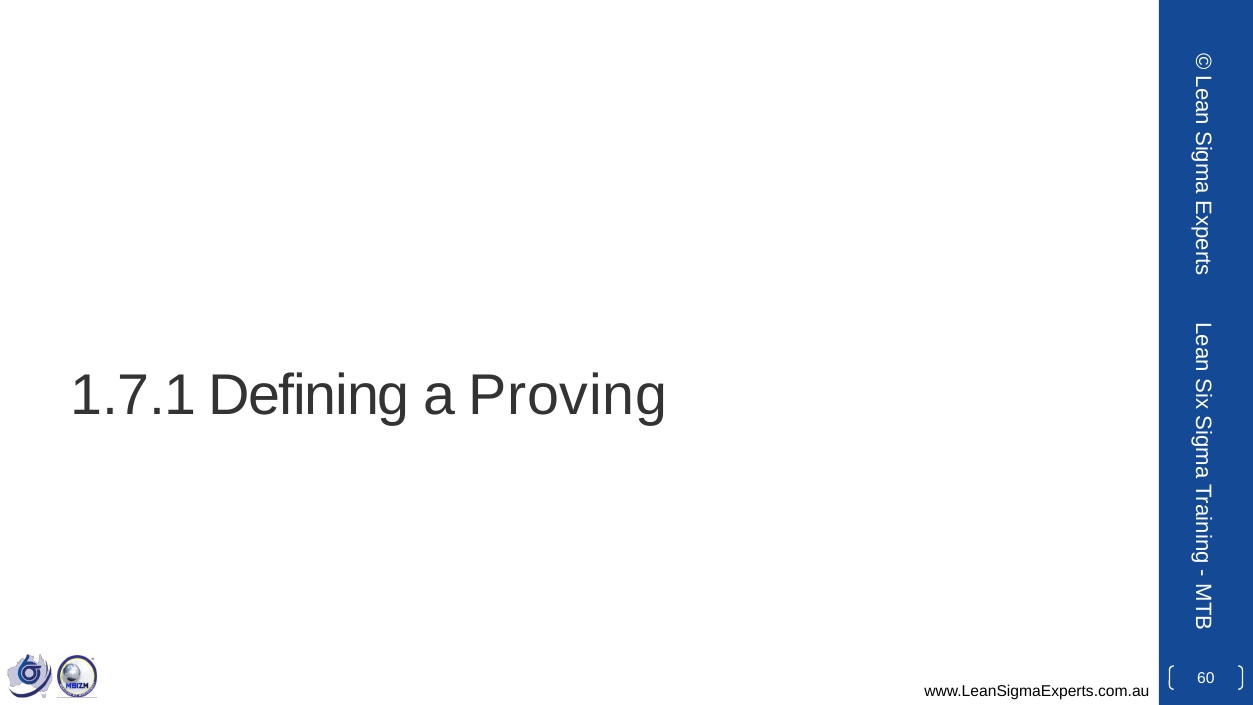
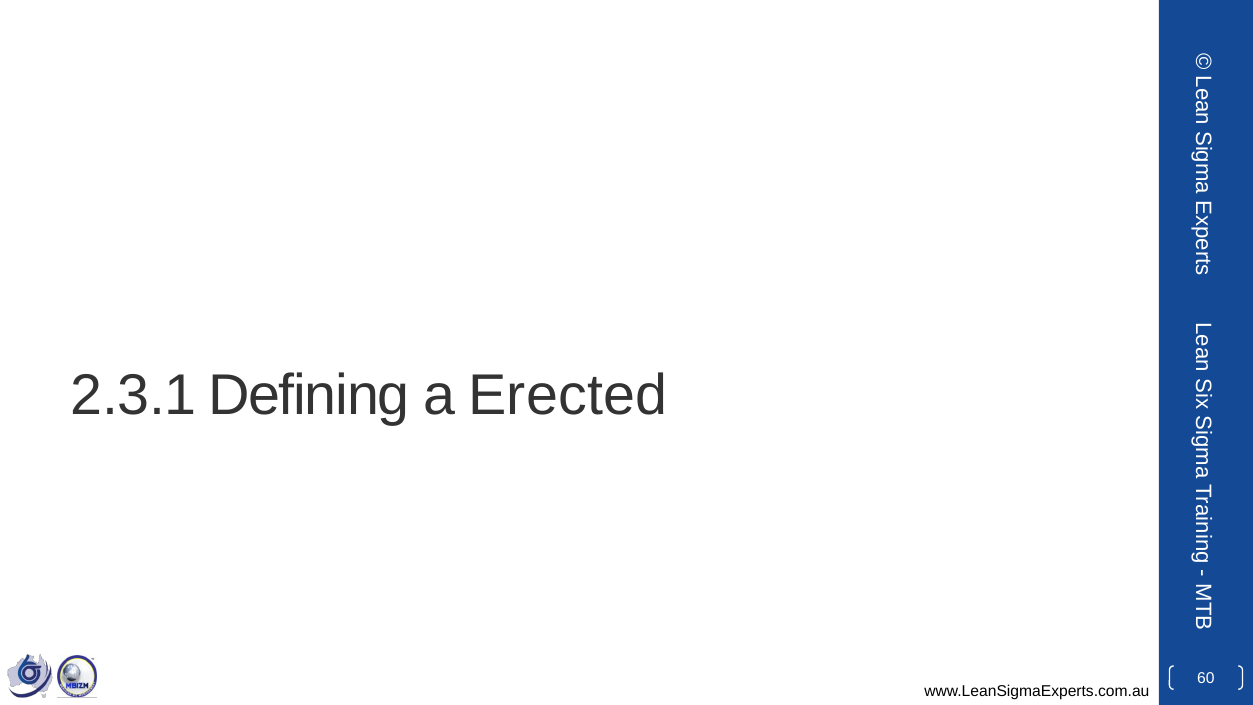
1.7.1: 1.7.1 -> 2.3.1 (134, 396)
Proving: Proving -> Erected (568, 396)
